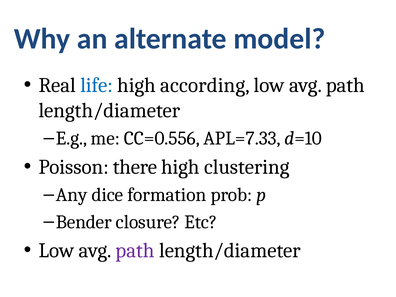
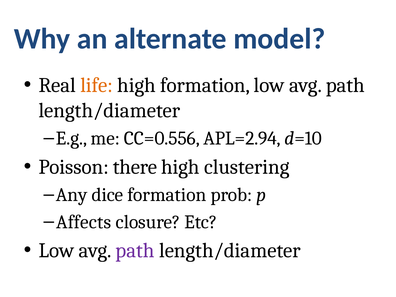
life colour: blue -> orange (97, 85)
high according: according -> formation (205, 85)
APL=7.33: APL=7.33 -> APL=2.94 (242, 138)
Bender: Bender -> Affects (84, 222)
